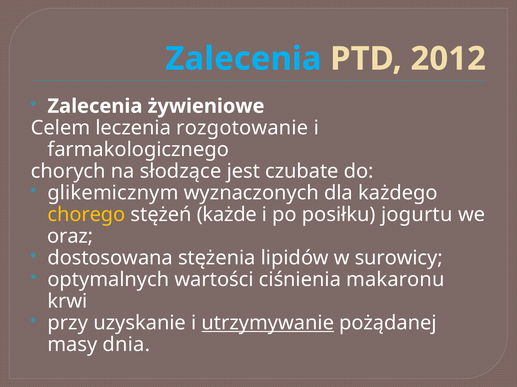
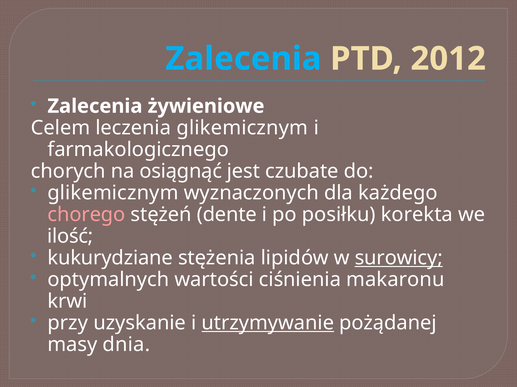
leczenia rozgotowanie: rozgotowanie -> glikemicznym (242, 128)
słodzące: słodzące -> osiągnąć (181, 172)
chorego colour: yellow -> pink (86, 215)
każde: każde -> dente (227, 215)
jogurtu: jogurtu -> korekta (417, 215)
oraz: oraz -> ilość (70, 237)
dostosowana: dostosowana -> kukurydziane (110, 258)
surowicy underline: none -> present (399, 258)
